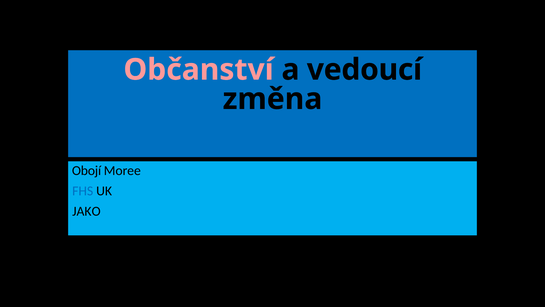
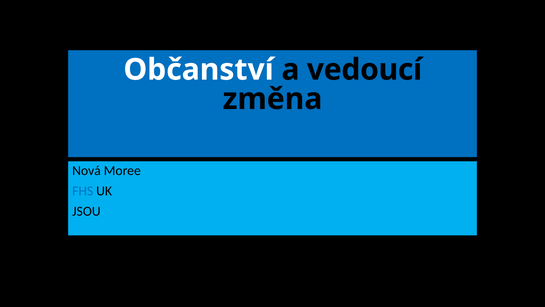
Občanství colour: pink -> white (199, 70)
Obojí: Obojí -> Nová (86, 170)
JAKO: JAKO -> JSOU (86, 211)
